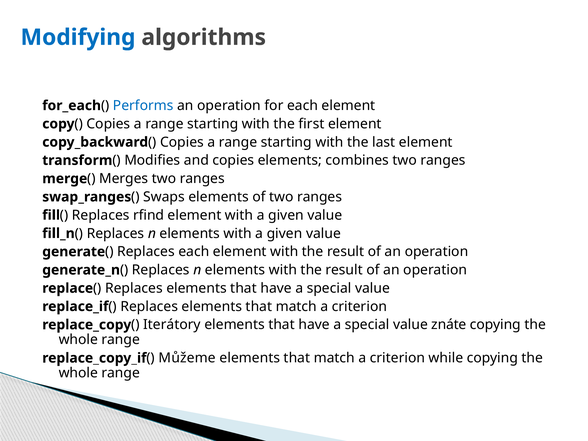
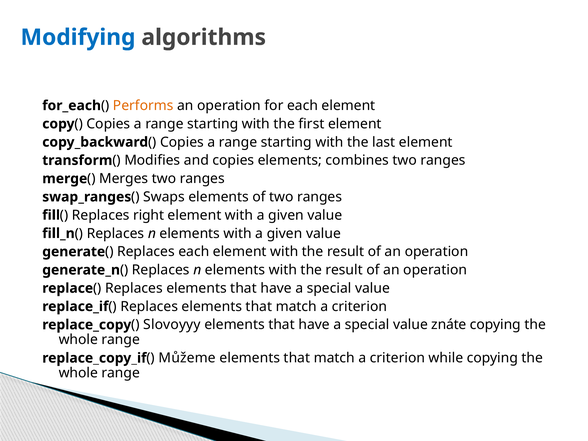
Performs colour: blue -> orange (143, 106)
rfind: rfind -> right (149, 215)
Iterátory: Iterátory -> Slovoyyy (172, 325)
